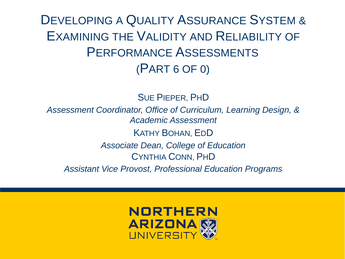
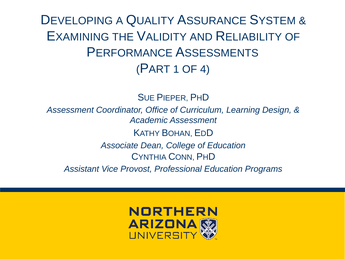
6: 6 -> 1 (176, 69)
0: 0 -> 4 (205, 69)
